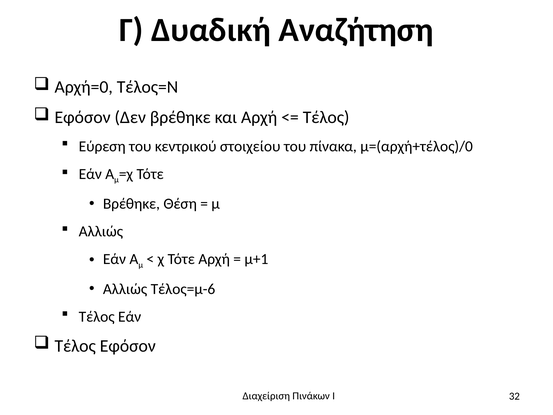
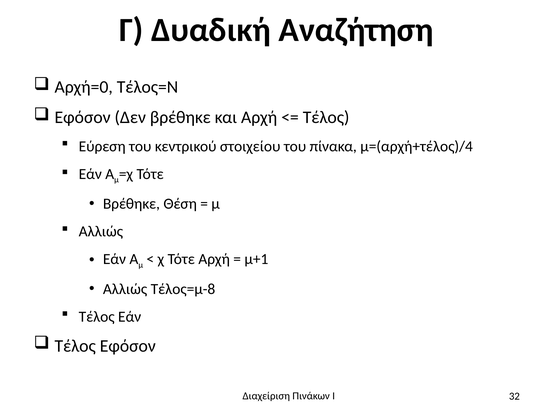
μ=(αρχή+τέλος)/0: μ=(αρχή+τέλος)/0 -> μ=(αρχή+τέλος)/4 (417, 146)
Τέλος=μ-6: Τέλος=μ-6 -> Τέλος=μ-8 (183, 289)
